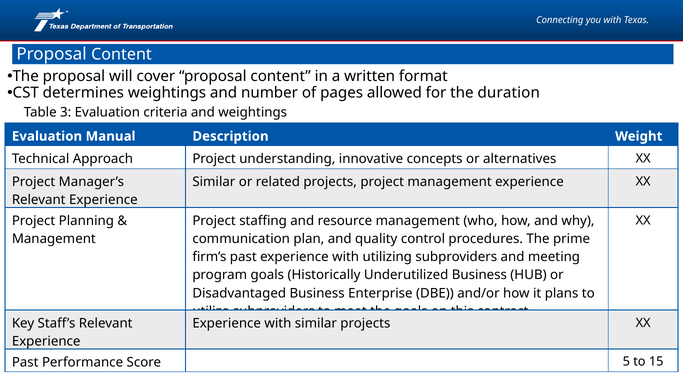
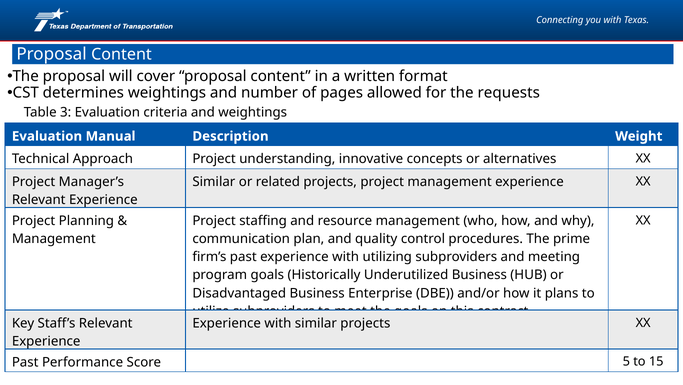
duration: duration -> requests (509, 93)
